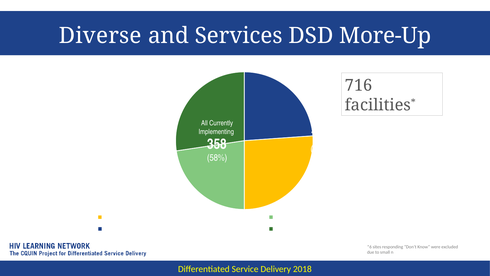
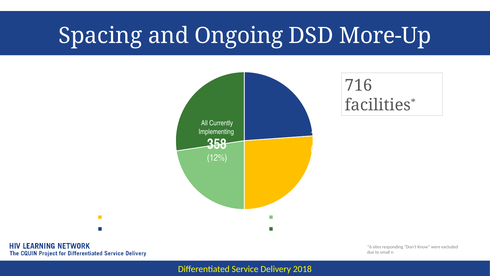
Diverse: Diverse -> Spacing (100, 36)
Services: Services -> Ongoing (239, 36)
58%: 58% -> 12% (217, 158)
